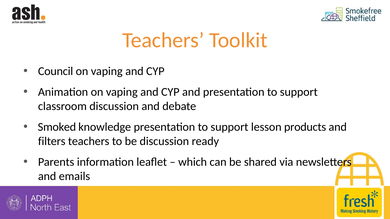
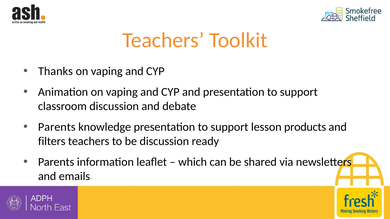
Council: Council -> Thanks (55, 71)
Smoked: Smoked -> Parents (57, 127)
